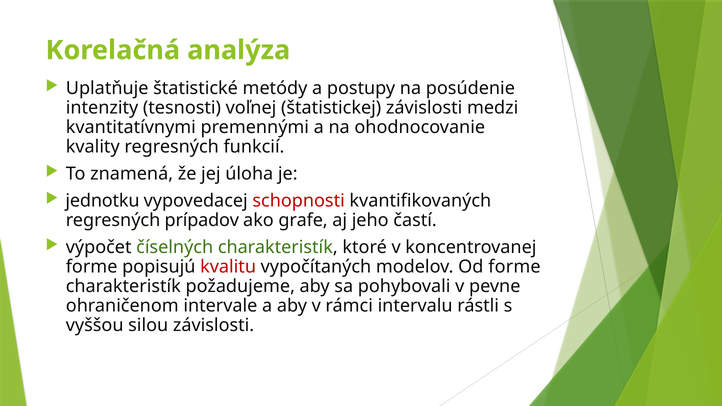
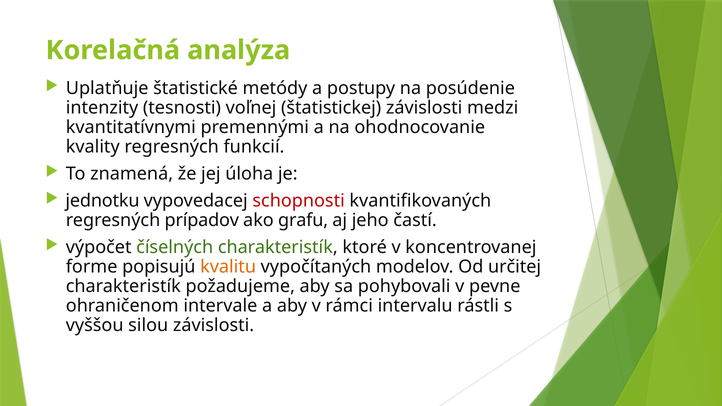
grafe: grafe -> grafu (303, 220)
kvalitu colour: red -> orange (228, 267)
Od forme: forme -> určitej (515, 267)
